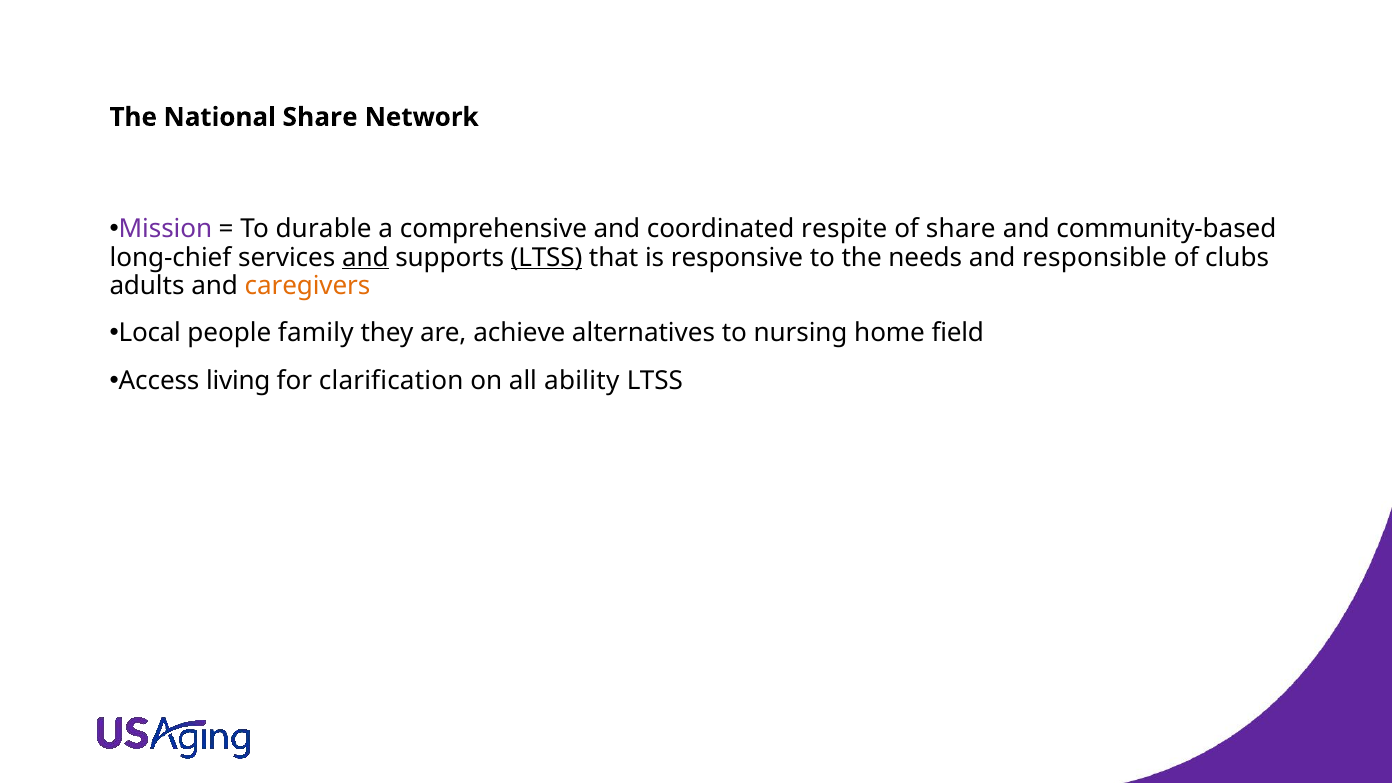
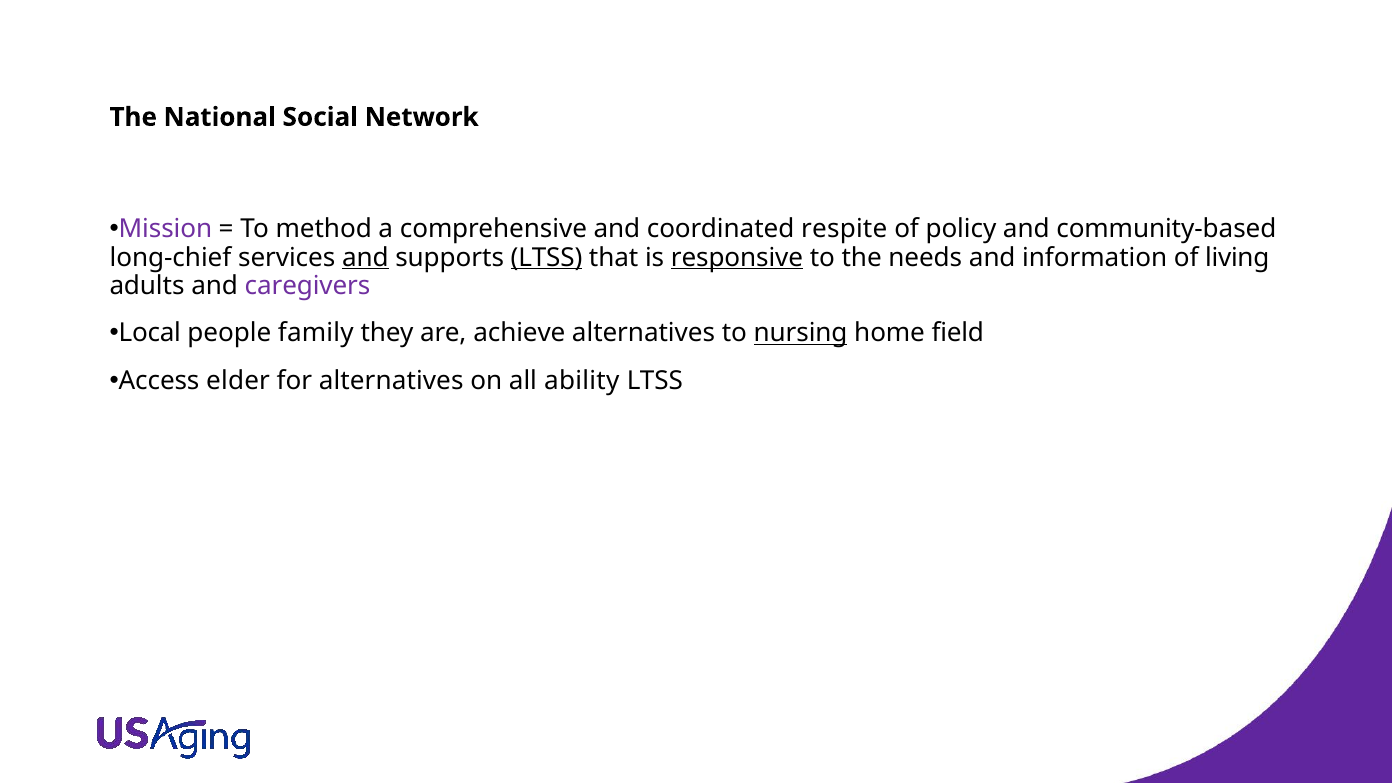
National Share: Share -> Social (320, 117)
durable: durable -> method (324, 229)
of share: share -> policy (961, 229)
responsive underline: none -> present (737, 257)
responsible: responsible -> information (1095, 257)
clubs: clubs -> living (1237, 257)
caregivers colour: orange -> purple (307, 286)
nursing underline: none -> present (801, 333)
living: living -> elder (238, 381)
for clarification: clarification -> alternatives (391, 381)
